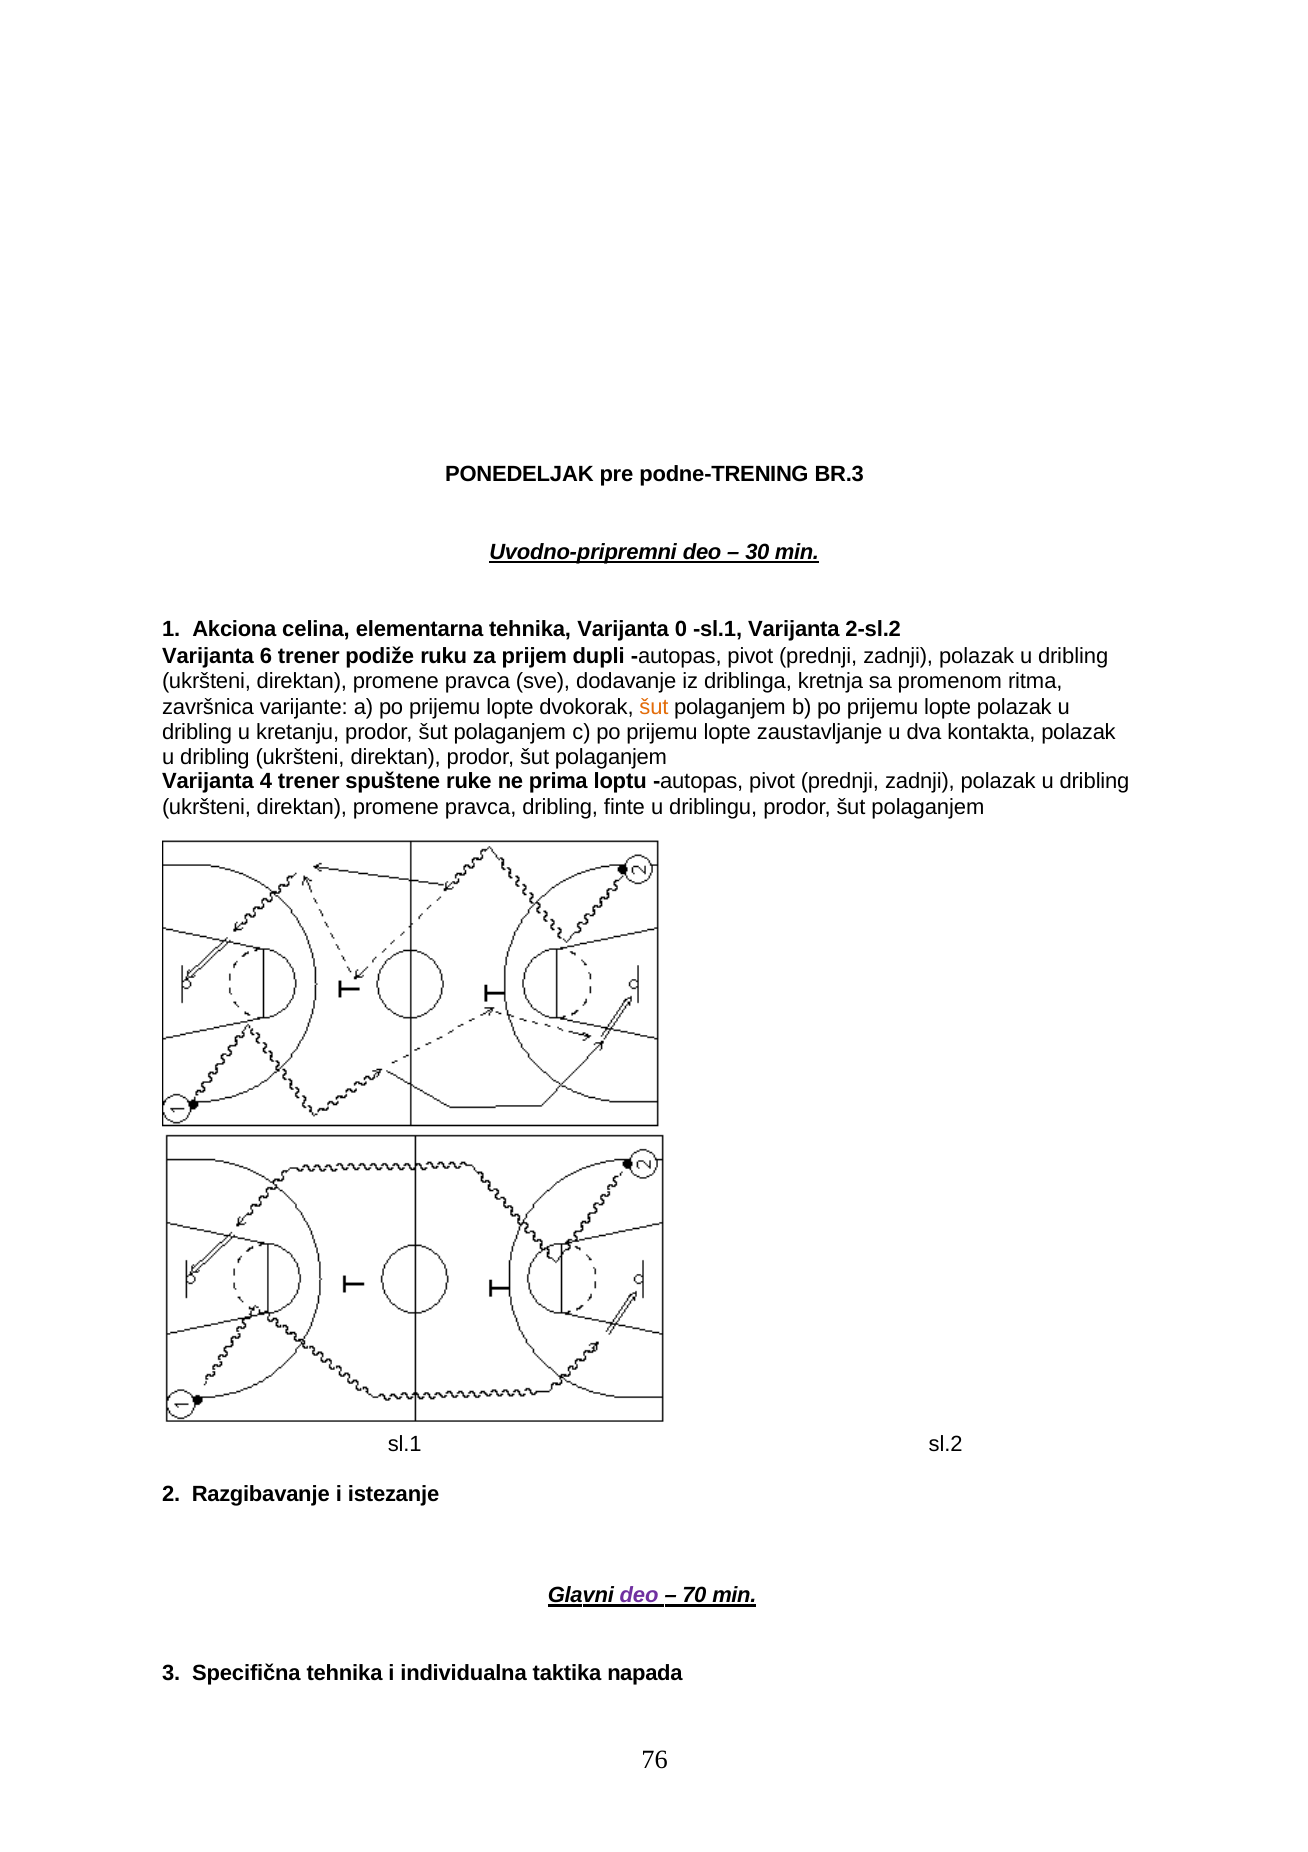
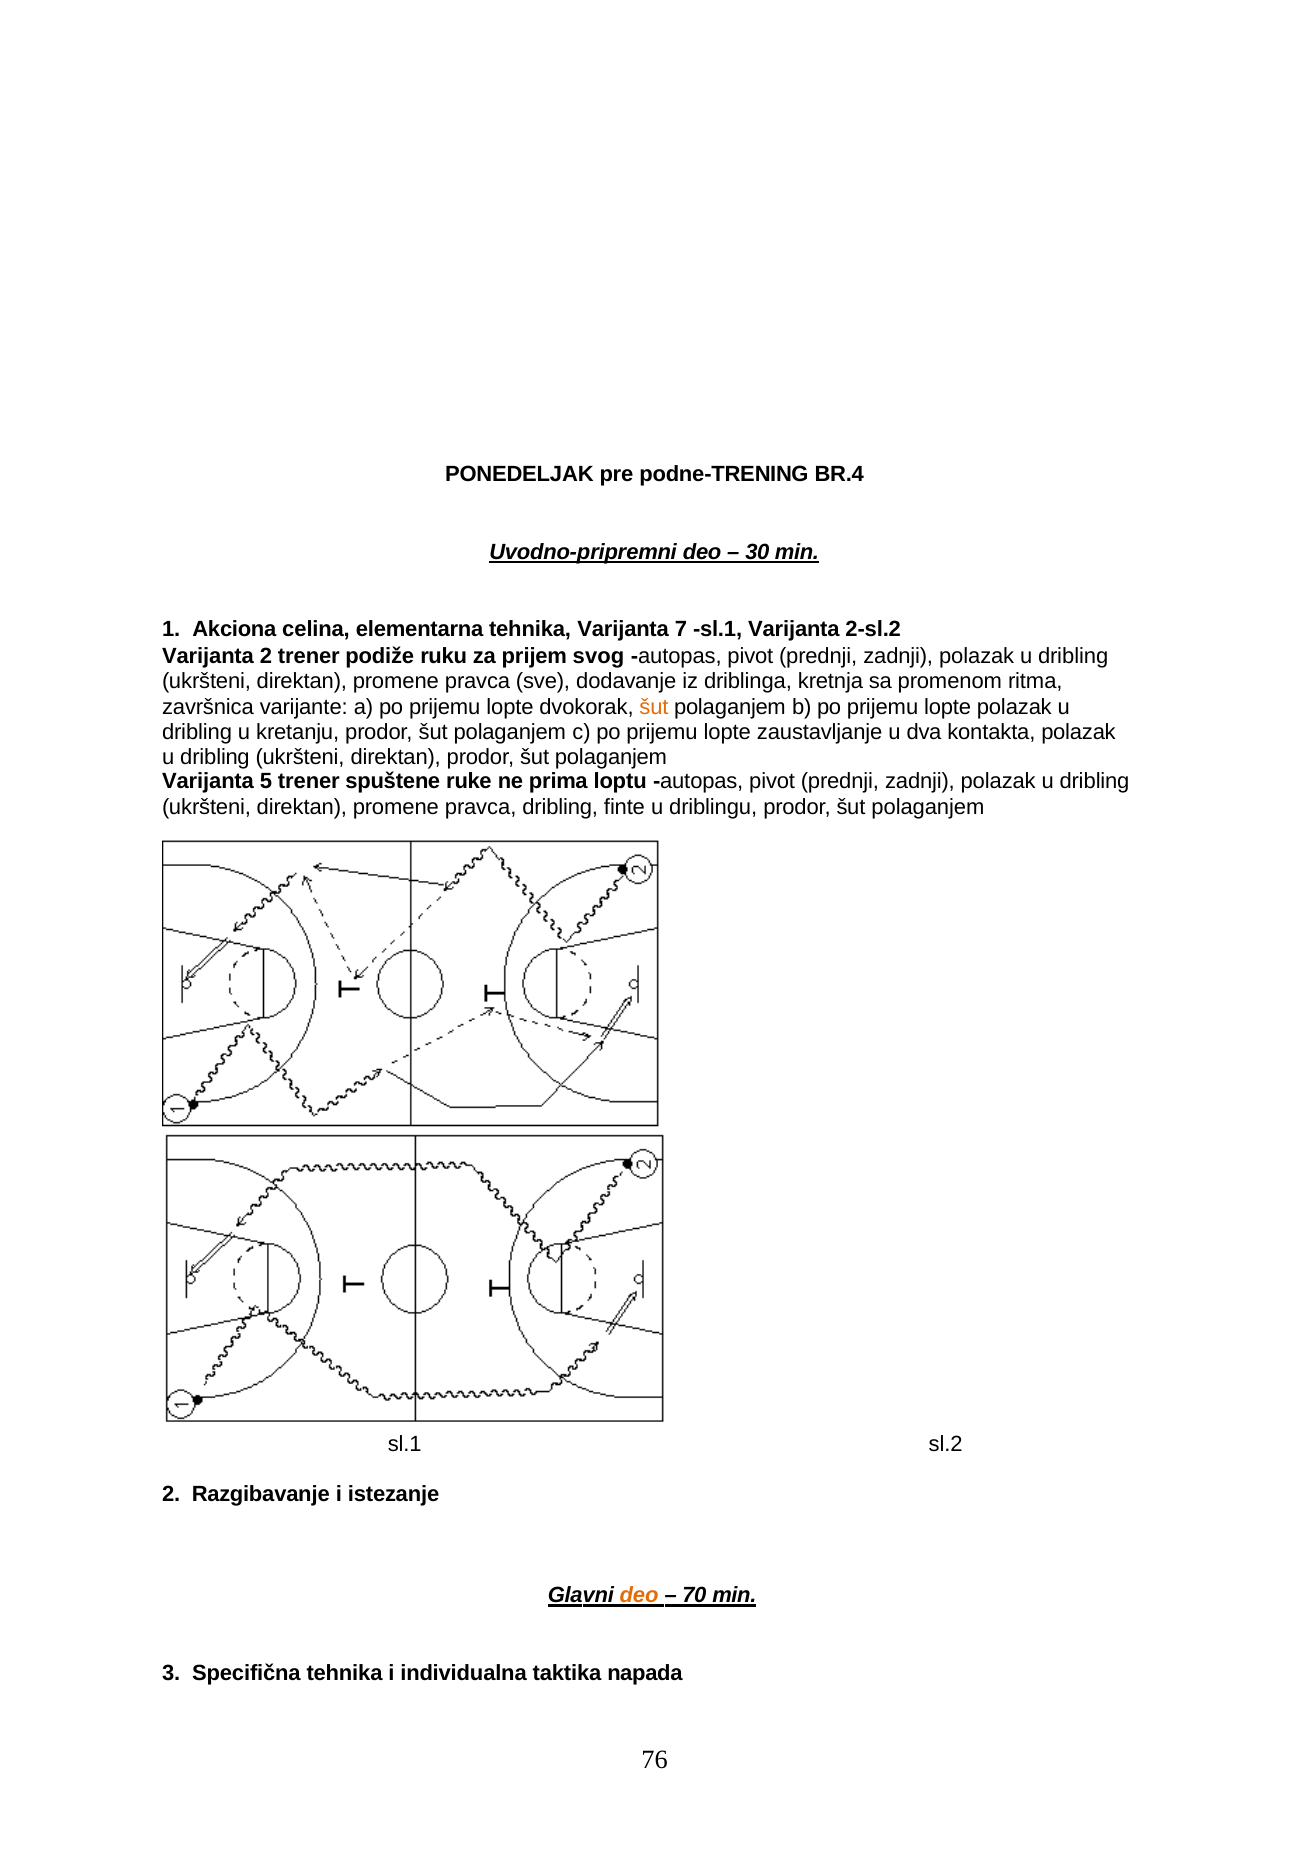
BR.3: BR.3 -> BR.4 (839, 474)
0: 0 -> 7 (681, 630)
Varijanta 6: 6 -> 2 (266, 656)
dupli: dupli -> svog (599, 656)
4: 4 -> 5 (266, 781)
deo colour: purple -> orange (639, 1596)
